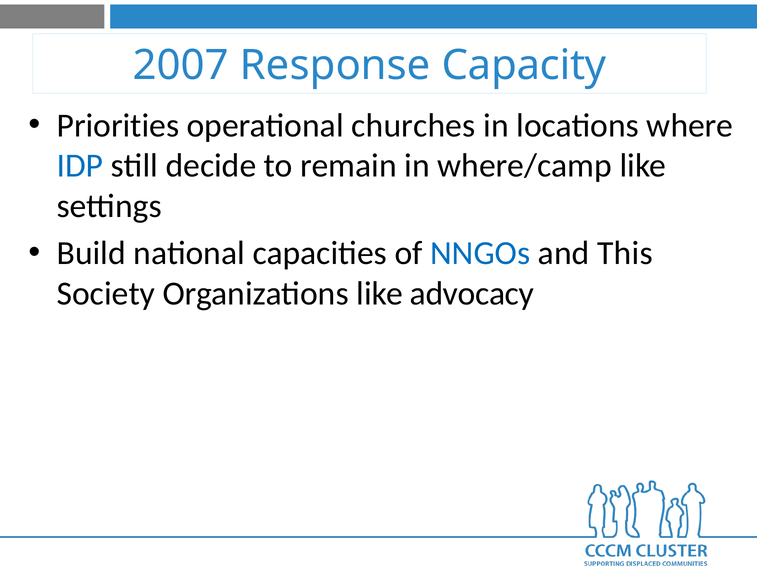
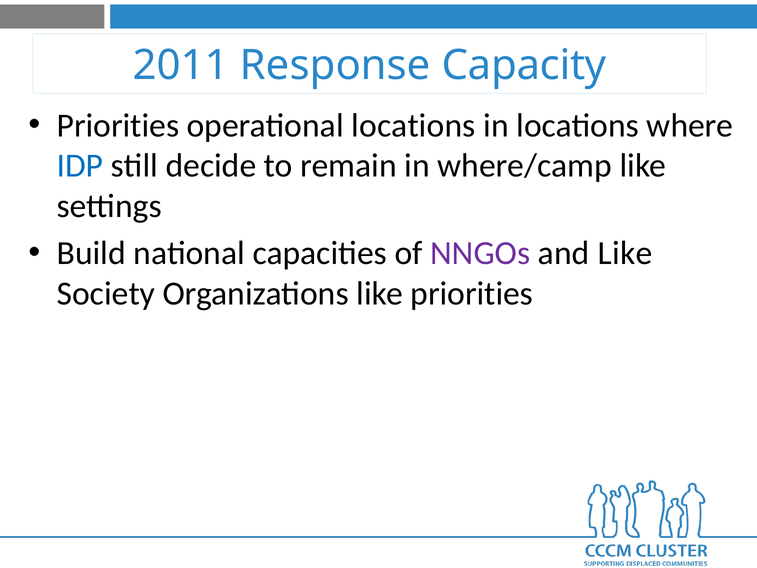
2007: 2007 -> 2011 (181, 65)
operational churches: churches -> locations (413, 125)
NNGOs colour: blue -> purple (480, 253)
and This: This -> Like (625, 253)
like advocacy: advocacy -> priorities (472, 294)
